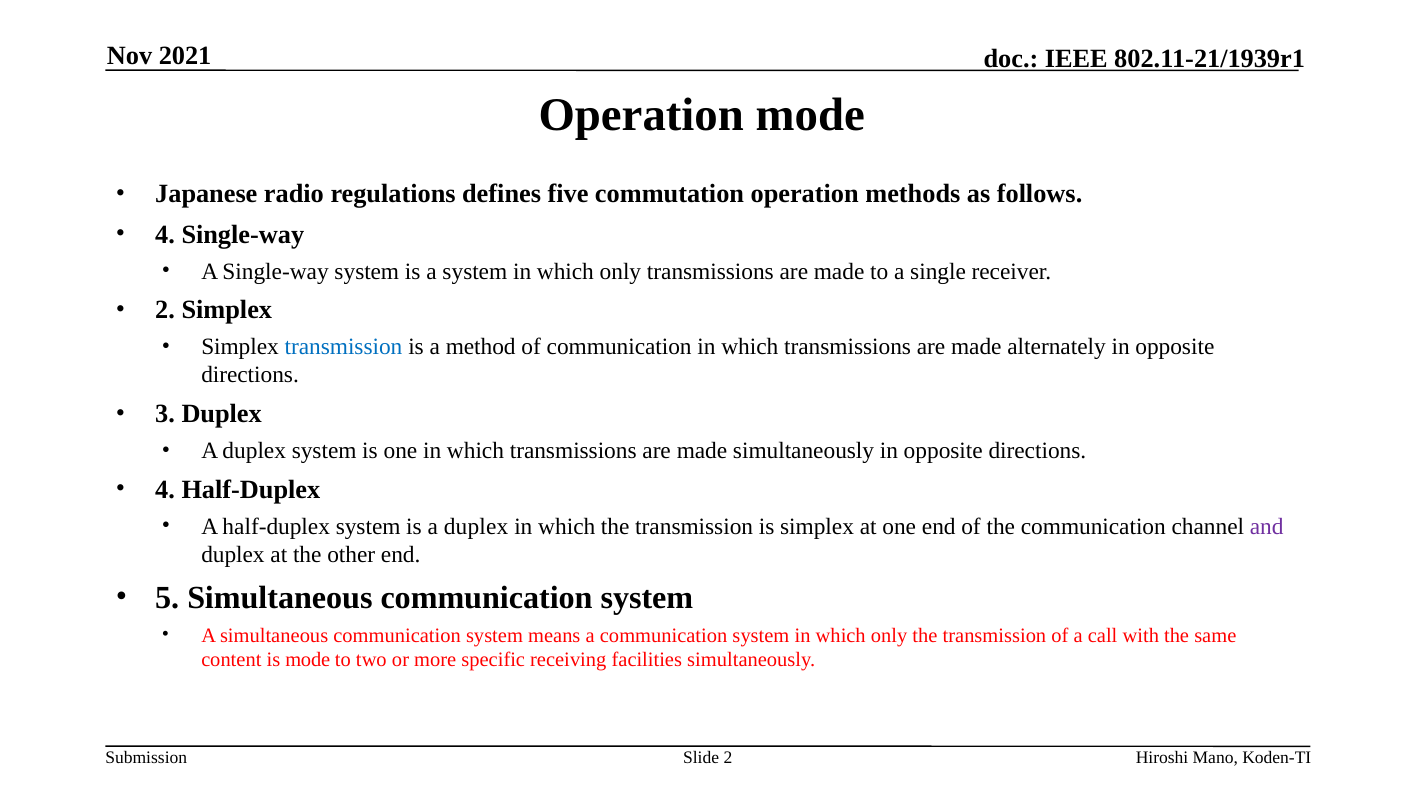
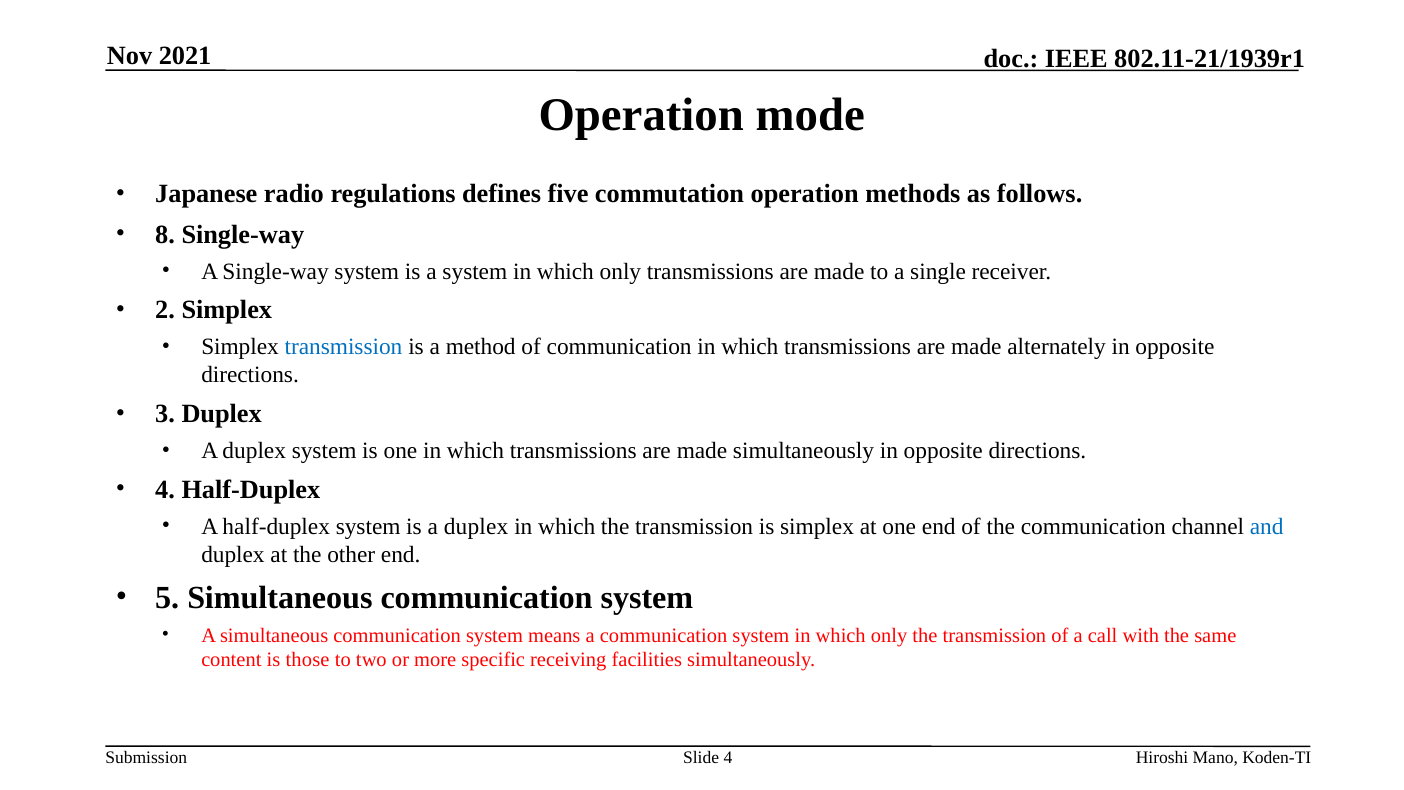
4: 4 -> 8 (165, 234)
and colour: purple -> blue (1267, 526)
is mode: mode -> those (308, 660)
Slide 2: 2 -> 4 (728, 757)
